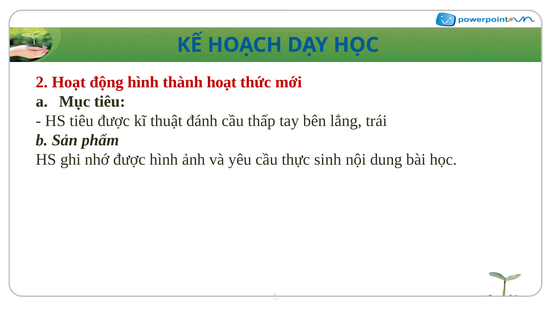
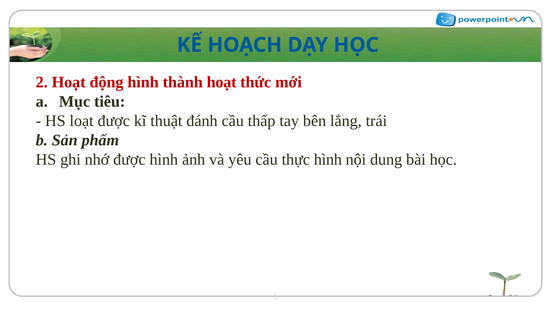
HS tiêu: tiêu -> loạt (82, 121)
thực sinh: sinh -> hình (328, 159)
